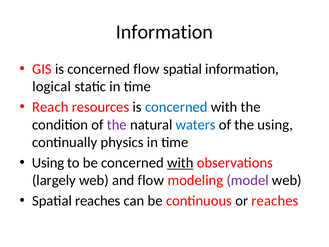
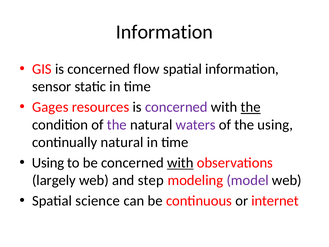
logical: logical -> sensor (52, 87)
Reach: Reach -> Gages (50, 107)
concerned colour: blue -> purple (176, 107)
the underline: none -> present (251, 107)
waters colour: blue -> purple (196, 125)
continually physics: physics -> natural (122, 142)
and flow: flow -> step (151, 180)
Spatial reaches: reaches -> science (98, 201)
or reaches: reaches -> internet (275, 201)
